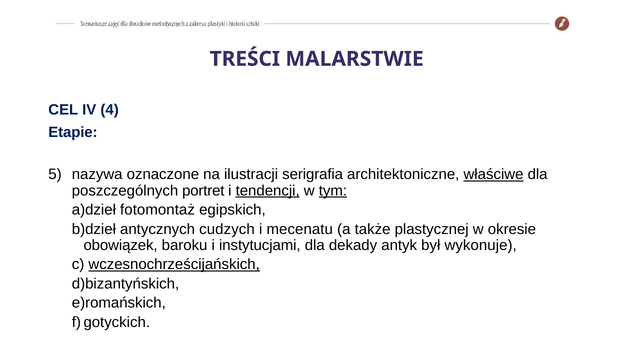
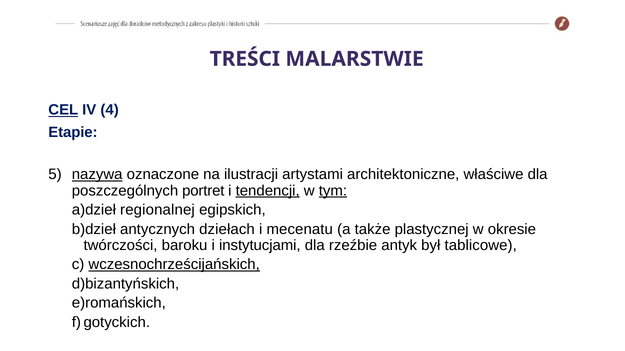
CEL underline: none -> present (63, 110)
nazywa underline: none -> present (97, 175)
serigrafia: serigrafia -> artystami (313, 175)
właściwe underline: present -> none (494, 175)
fotomontaż: fotomontaż -> regionalnej (157, 210)
cudzych: cudzych -> dziełach (227, 229)
obowiązek: obowiązek -> twórczości (121, 246)
dekady: dekady -> rzeźbie (353, 246)
wykonuje: wykonuje -> tablicowe (481, 246)
